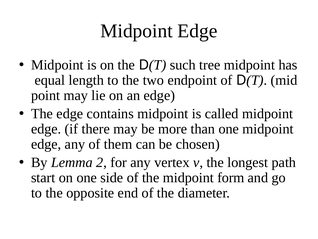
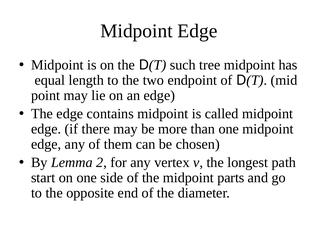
form: form -> parts (231, 177)
